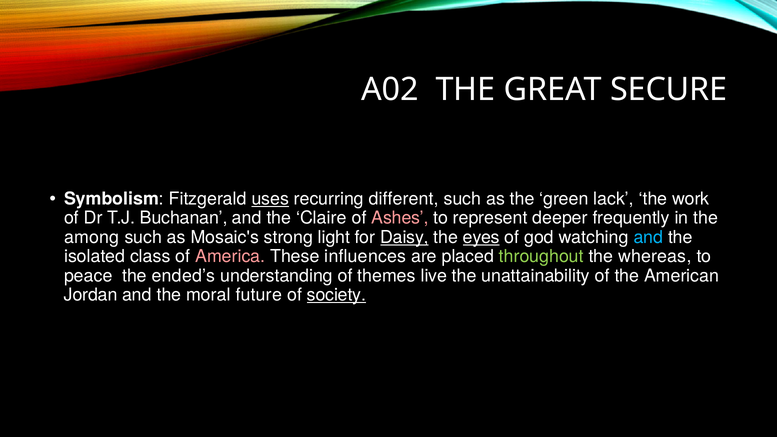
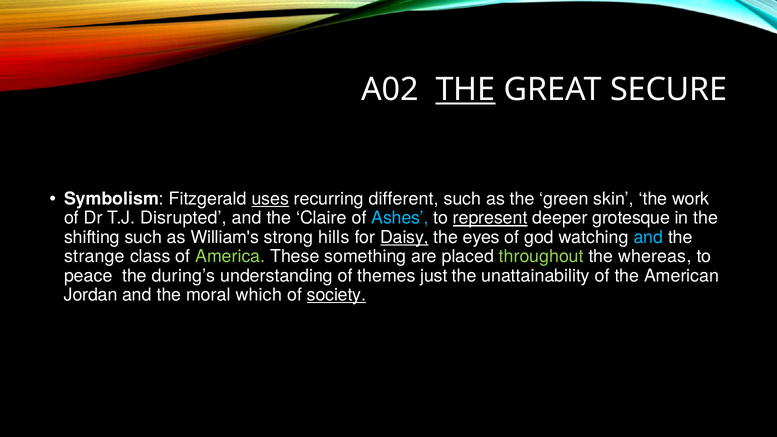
THE underline: none -> present (465, 90)
lack: lack -> skin (614, 199)
Buchanan: Buchanan -> Disrupted (184, 218)
Ashes colour: pink -> light blue (400, 218)
represent underline: none -> present (490, 218)
frequently: frequently -> grotesque (631, 218)
among: among -> shifting (92, 237)
Mosaic's: Mosaic's -> William's (225, 237)
light: light -> hills (334, 237)
eyes underline: present -> none (481, 237)
isolated: isolated -> strange (95, 256)
America colour: pink -> light green (230, 256)
influences: influences -> something (365, 256)
ended’s: ended’s -> during’s (184, 276)
live: live -> just (434, 276)
future: future -> which (259, 295)
